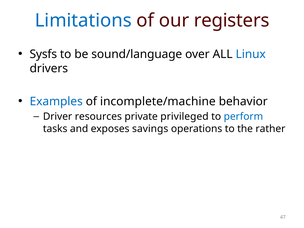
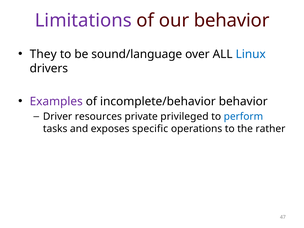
Limitations colour: blue -> purple (83, 21)
our registers: registers -> behavior (232, 21)
Sysfs: Sysfs -> They (43, 54)
Examples colour: blue -> purple (56, 101)
incomplete/machine: incomplete/machine -> incomplete/behavior (158, 101)
savings: savings -> specific (150, 129)
